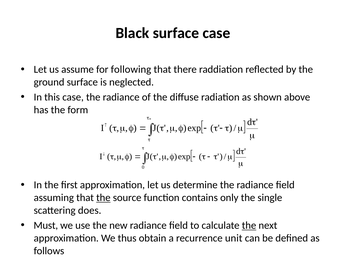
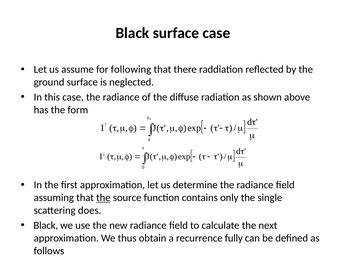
Must: Must -> Black (46, 225)
the underline: present -> none (249, 225)
unit: unit -> fully (234, 238)
